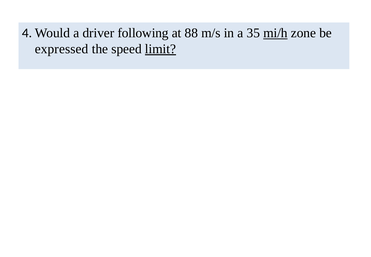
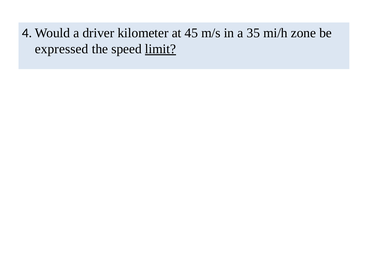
following: following -> kilometer (143, 33)
88: 88 -> 45 (191, 33)
mi/h underline: present -> none (275, 33)
